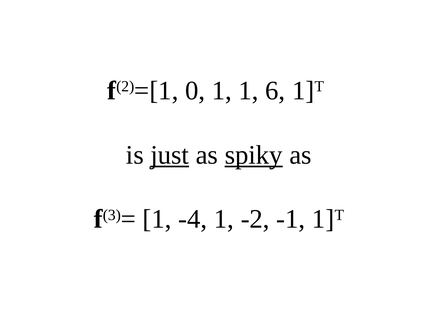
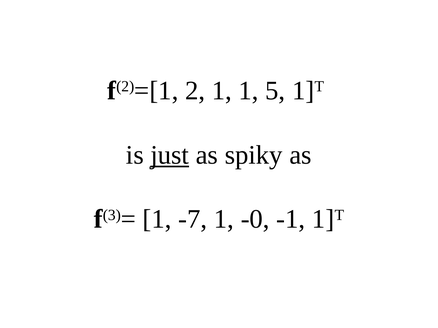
0: 0 -> 2 (195, 91)
6: 6 -> 5 (275, 91)
spiky underline: present -> none (254, 155)
-4: -4 -> -7 (193, 219)
-2: -2 -> -0 (255, 219)
